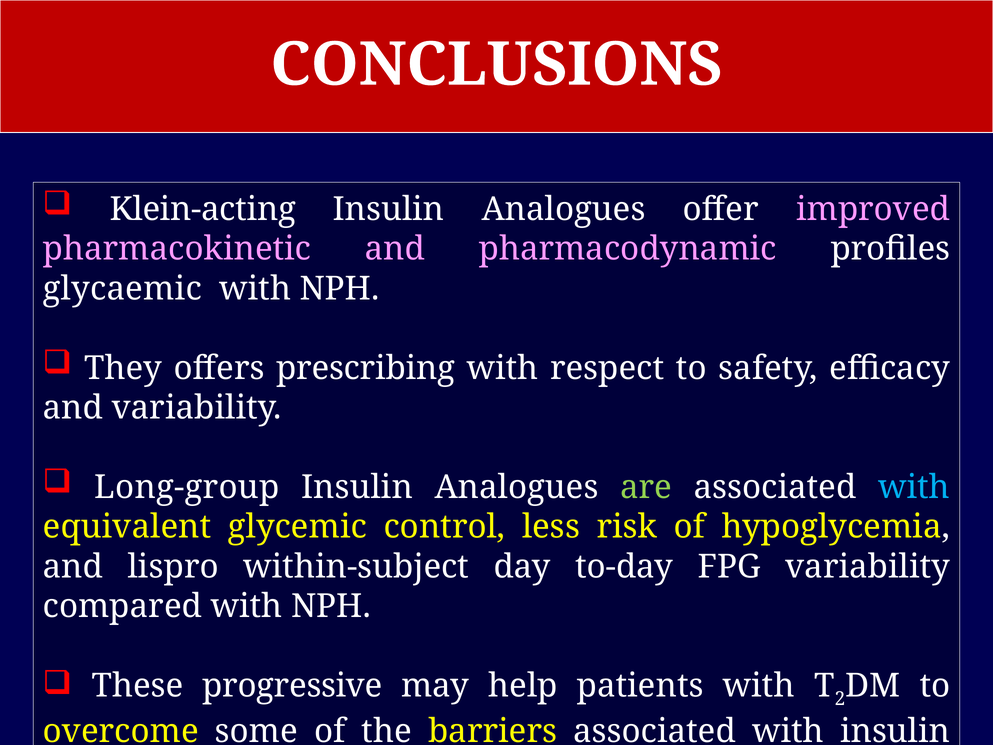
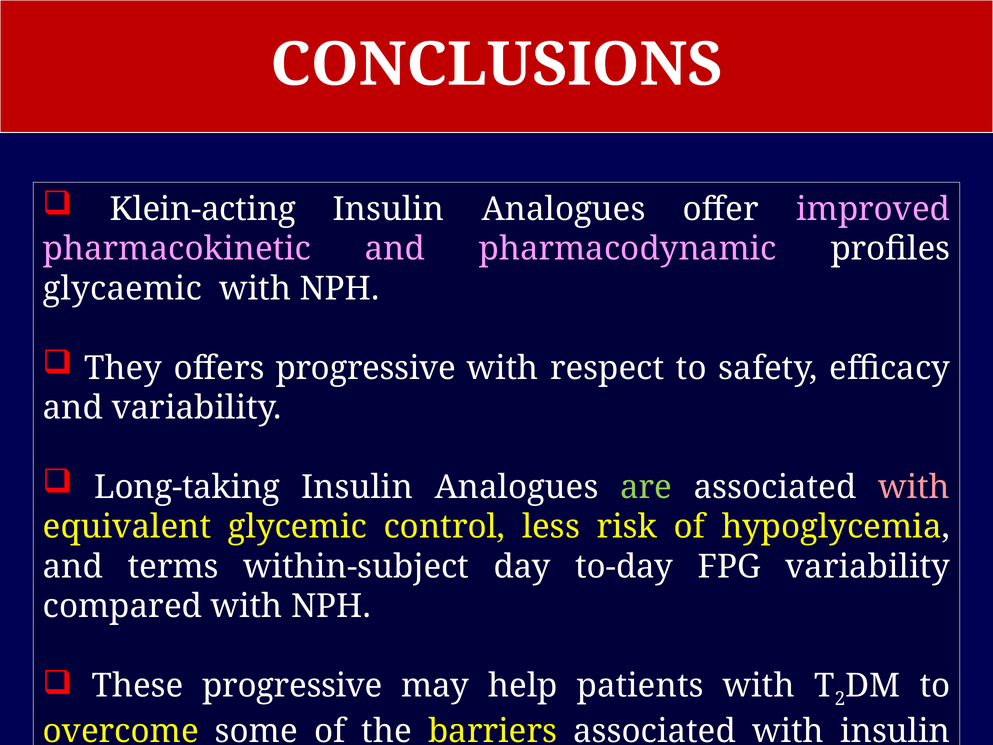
offers prescribing: prescribing -> progressive (366, 368)
Long-group: Long-group -> Long-taking (187, 487)
with colour: light blue -> pink (914, 487)
lispro: lispro -> terms (173, 567)
